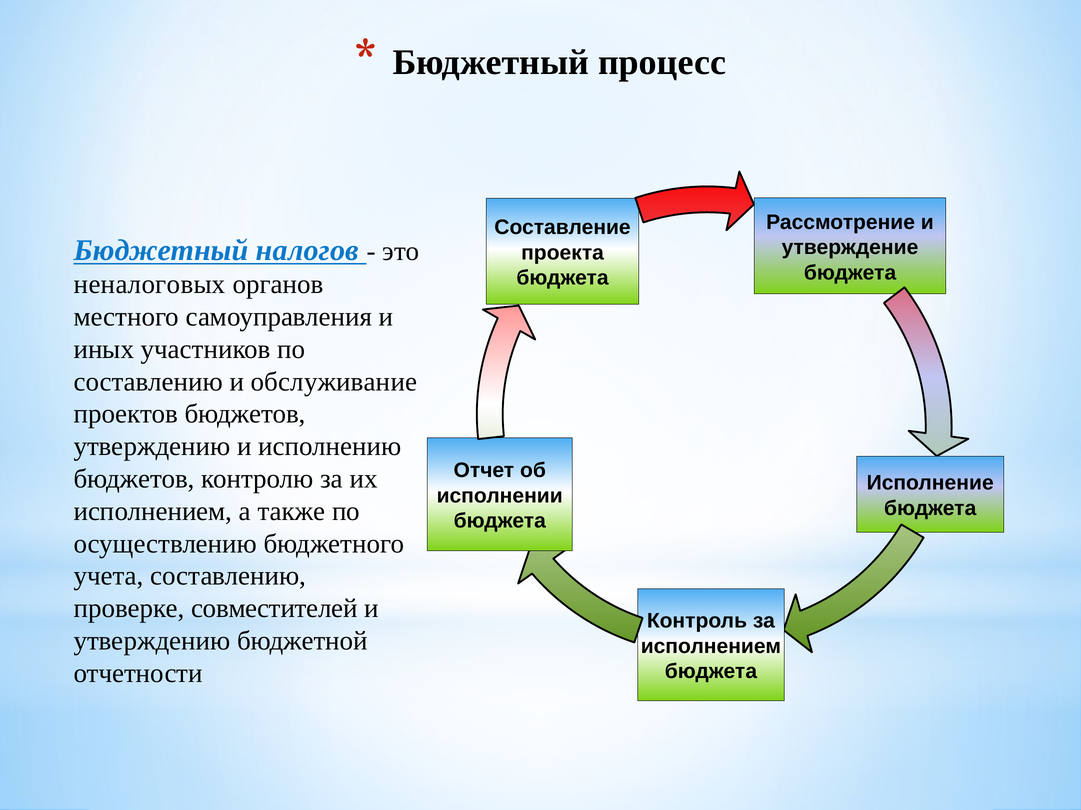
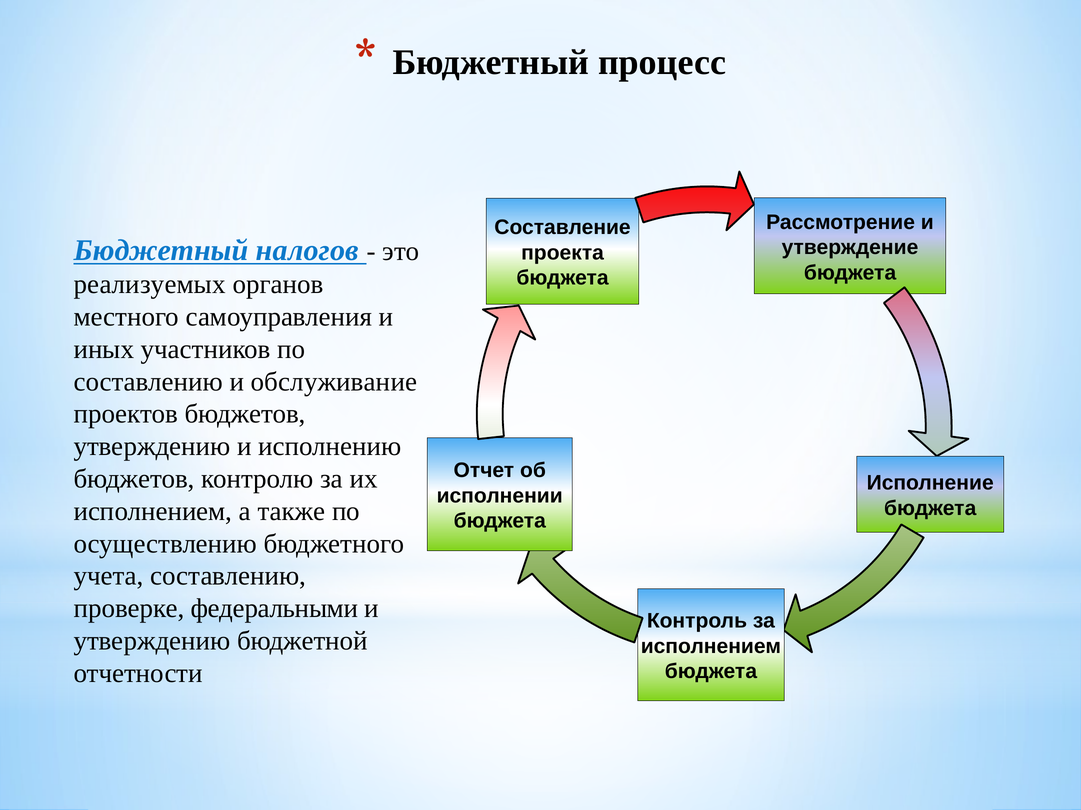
неналоговых: неналоговых -> реализуемых (150, 285)
совместителей: совместителей -> федеральными (274, 609)
